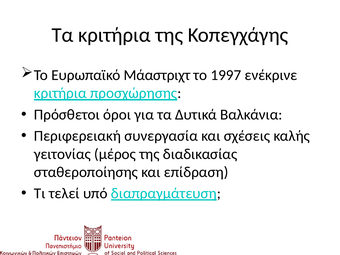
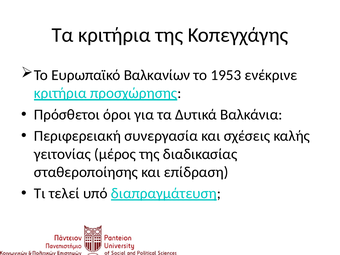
Μάαστριχτ: Μάαστριχτ -> Βαλκανίων (157, 75)
1997: 1997 -> 1953 (226, 75)
